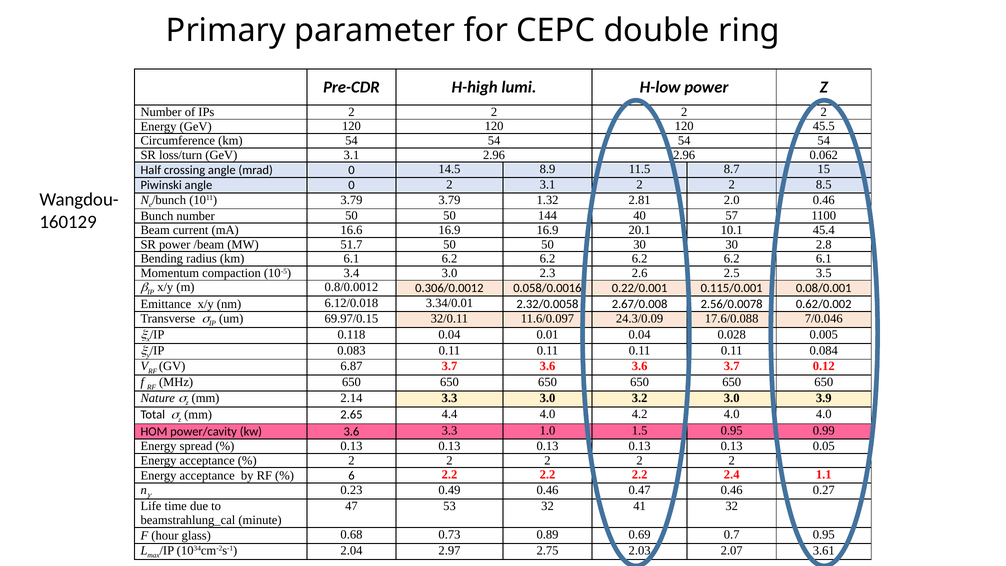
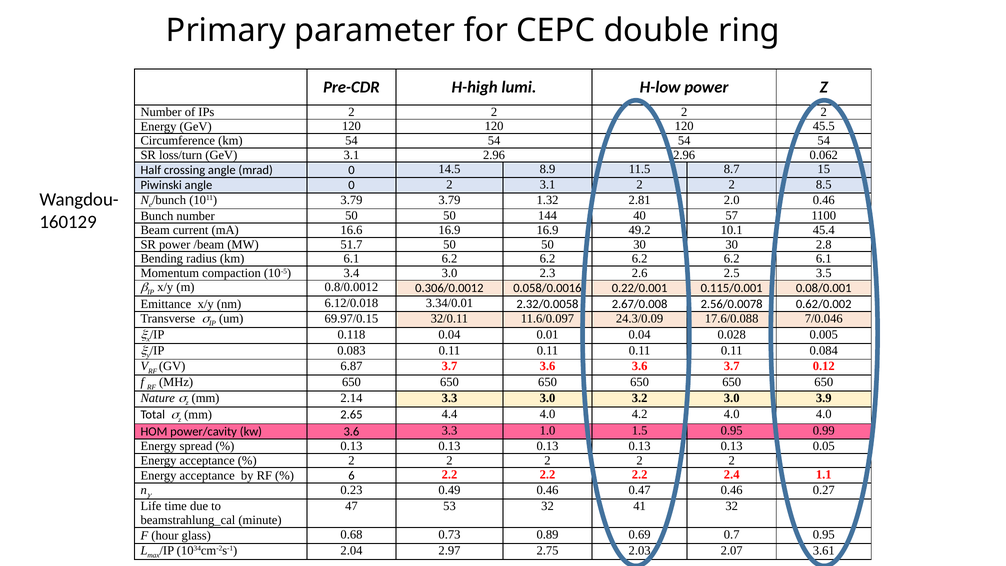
20.1: 20.1 -> 49.2 (640, 230)
